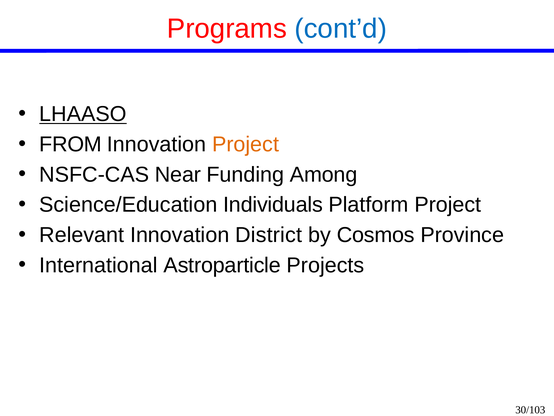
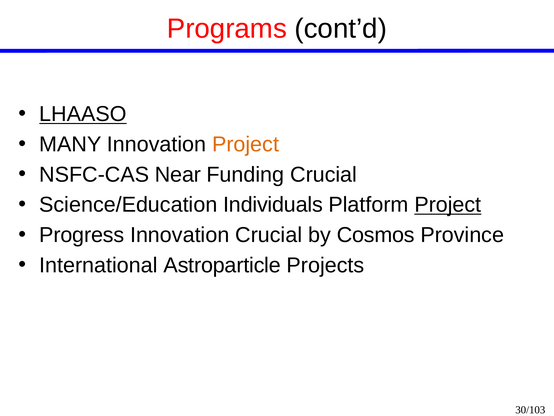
cont’d colour: blue -> black (341, 29)
FROM: FROM -> MANY (70, 144)
Funding Among: Among -> Crucial (324, 174)
Project underline: none -> present (448, 205)
Relevant: Relevant -> Progress (82, 235)
Innovation District: District -> Crucial (269, 235)
